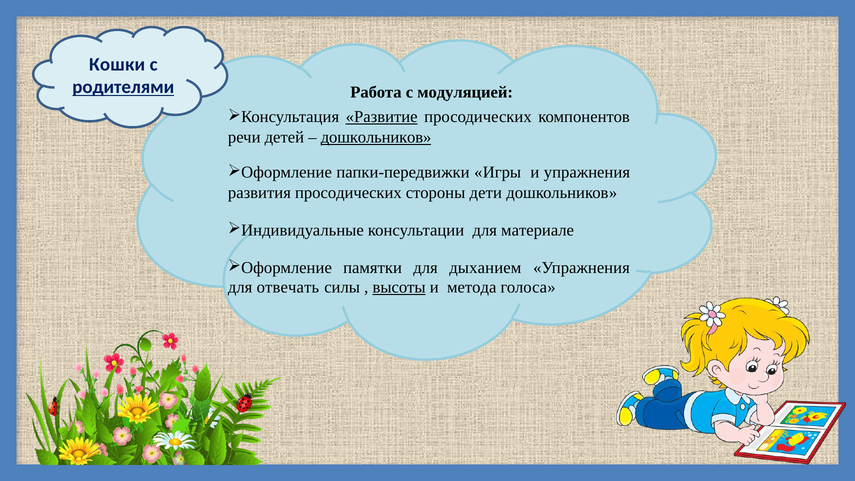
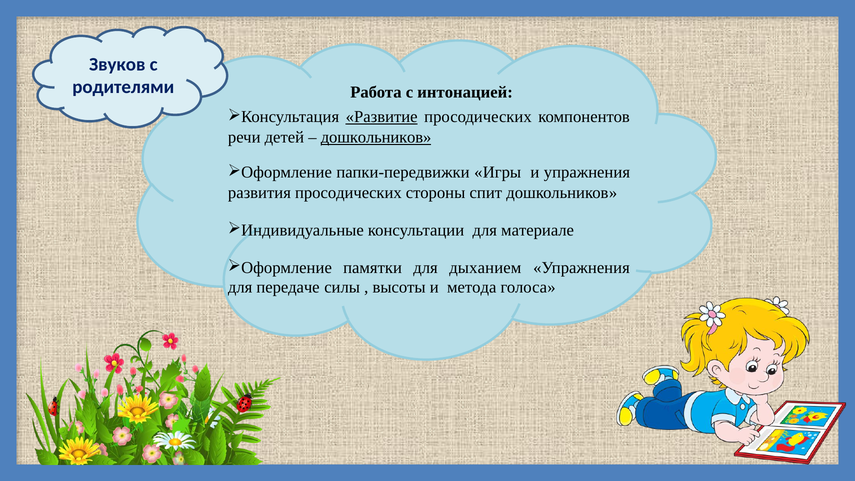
Кошки: Кошки -> Звуков (117, 64)
родителями underline: present -> none (123, 87)
модуляцией: модуляцией -> интонацией (465, 92)
дети: дети -> спит (486, 193)
отвечать: отвечать -> передаче (288, 287)
высоты underline: present -> none (399, 287)
